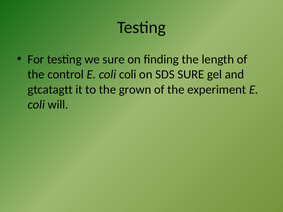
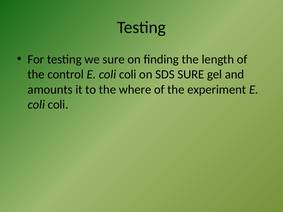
gtcatagtt: gtcatagtt -> amounts (50, 90)
grown: grown -> where (135, 90)
will: will -> coli (58, 105)
